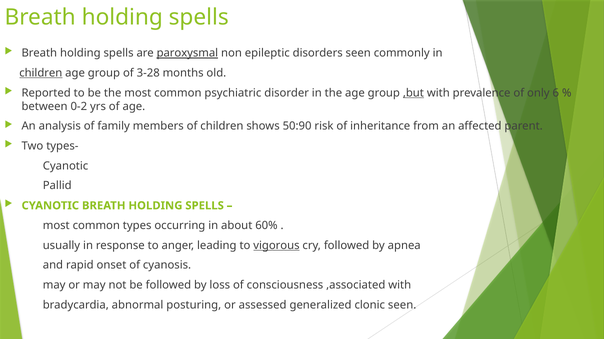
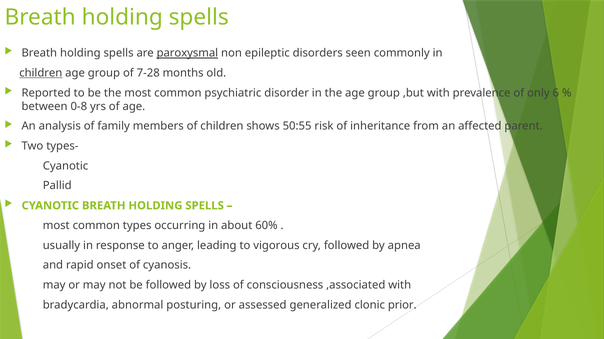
3-28: 3-28 -> 7-28 (148, 73)
,but underline: present -> none (413, 93)
0-2: 0-2 -> 0-8 (79, 107)
50:90: 50:90 -> 50:55 (297, 127)
vigorous underline: present -> none (276, 246)
clonic seen: seen -> prior (402, 305)
